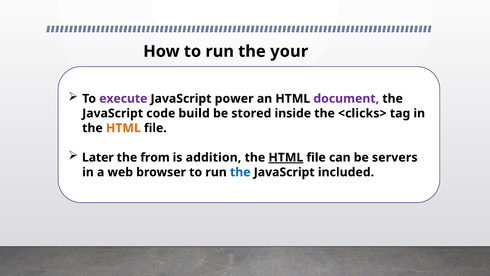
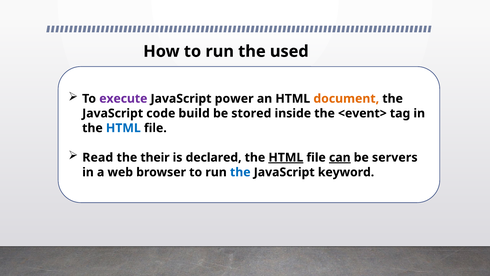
your: your -> used (289, 51)
document colour: purple -> orange (346, 99)
<clicks>: <clicks> -> <event> (362, 113)
HTML colour: orange -> blue (123, 128)
Later: Later -> Read (98, 157)
from: from -> their (155, 157)
addition: addition -> declared (214, 157)
can underline: none -> present (340, 157)
included: included -> keyword (346, 172)
